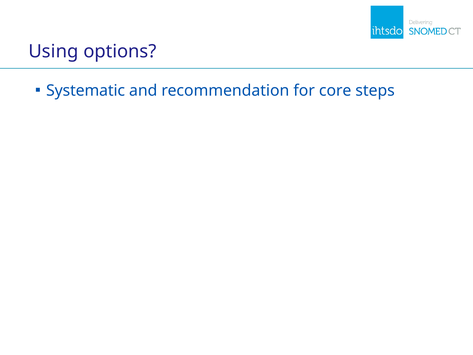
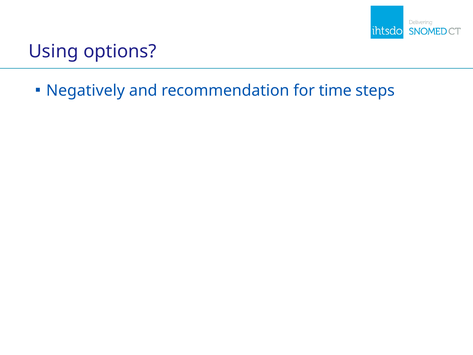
Systematic: Systematic -> Negatively (86, 90)
core: core -> time (335, 90)
